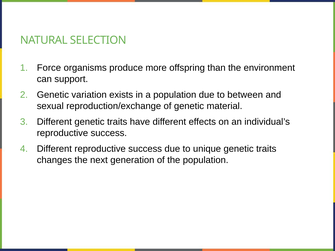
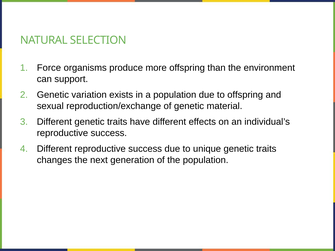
to between: between -> offspring (245, 95)
